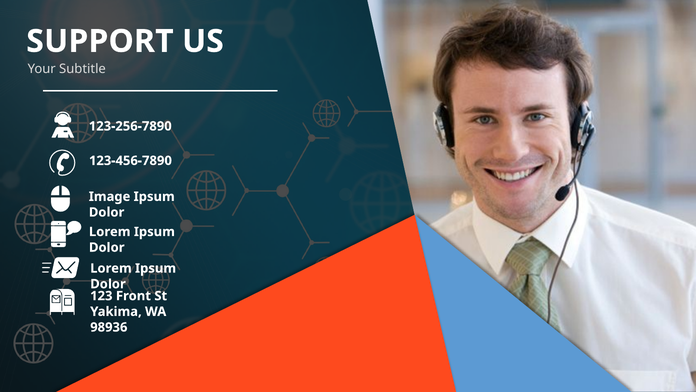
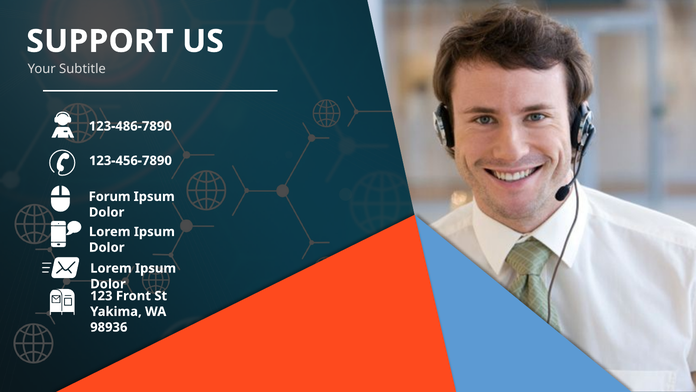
123-256-7890: 123-256-7890 -> 123-486-7890 (130, 126)
Image: Image -> Forum (110, 196)
